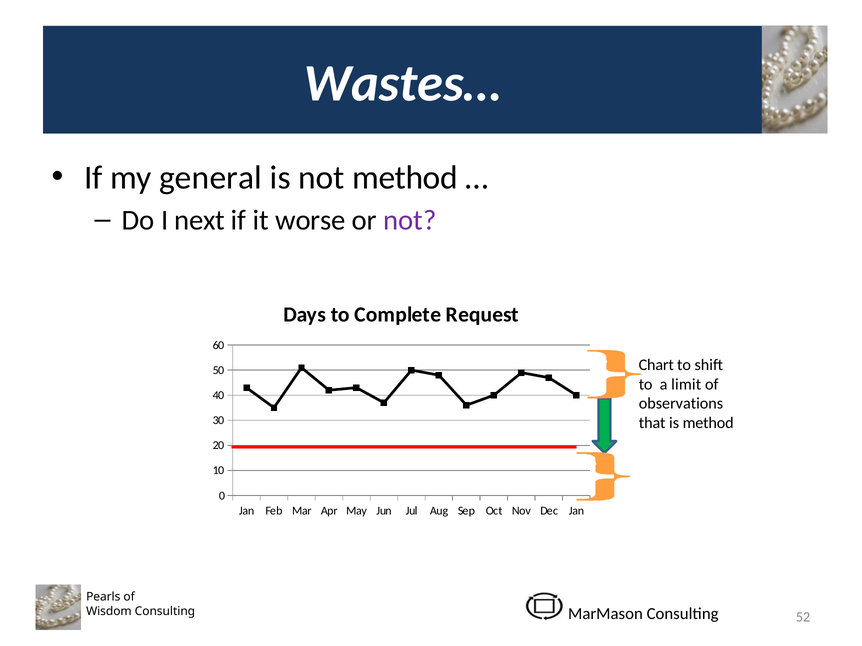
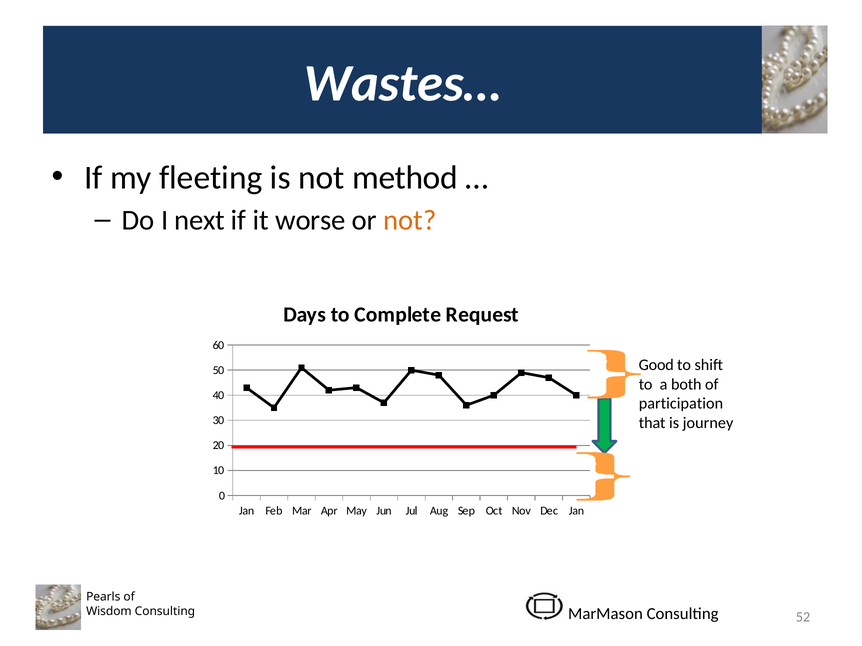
general: general -> fleeting (211, 178)
not colour: purple -> orange (410, 220)
Chart: Chart -> Good (656, 365)
limit: limit -> both (686, 385)
observations: observations -> participation (681, 404)
is method: method -> journey (708, 423)
